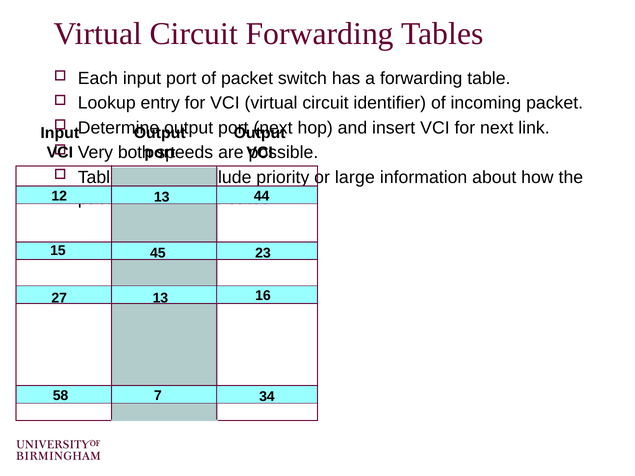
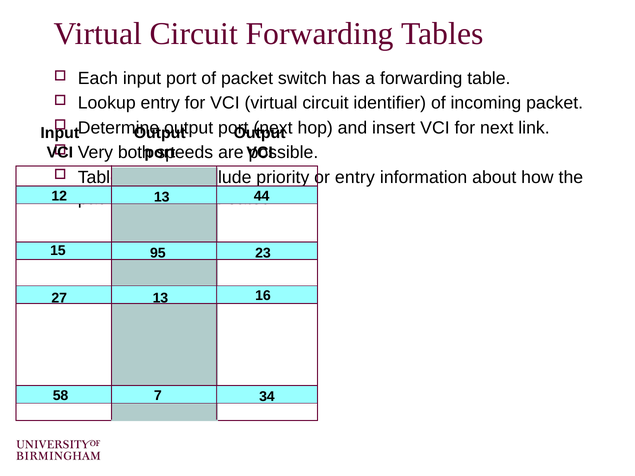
or large: large -> entry (355, 177)
45: 45 -> 95 (158, 253)
